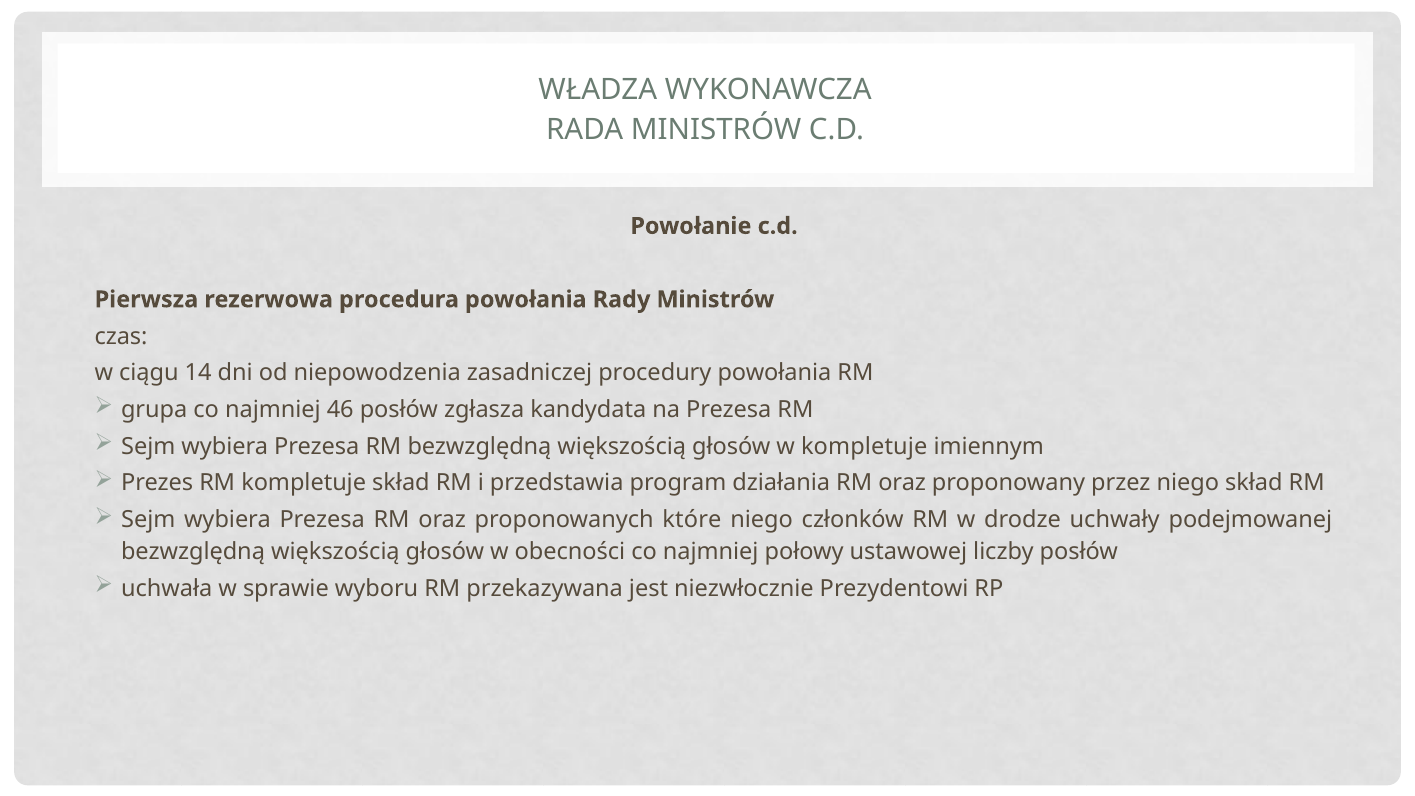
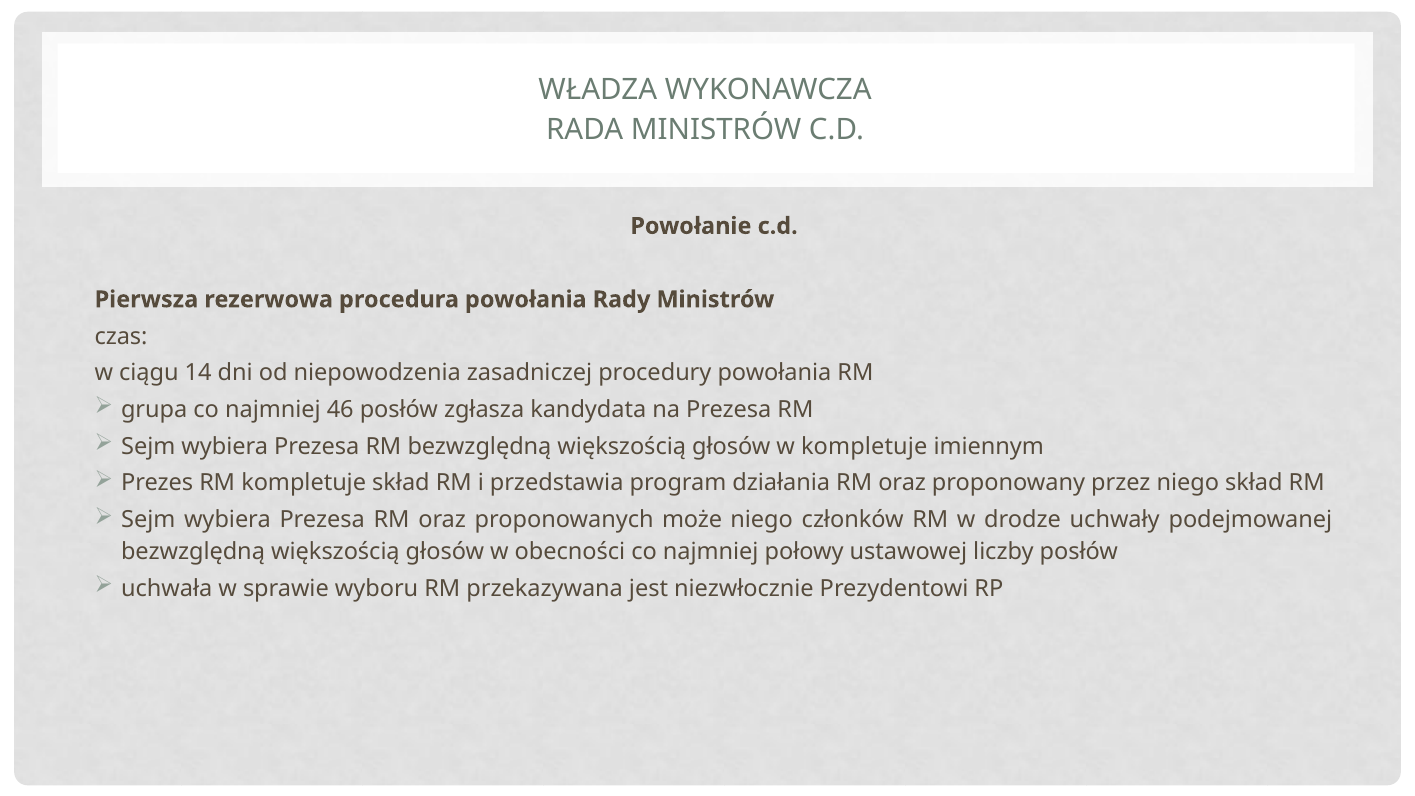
które: które -> może (692, 520)
